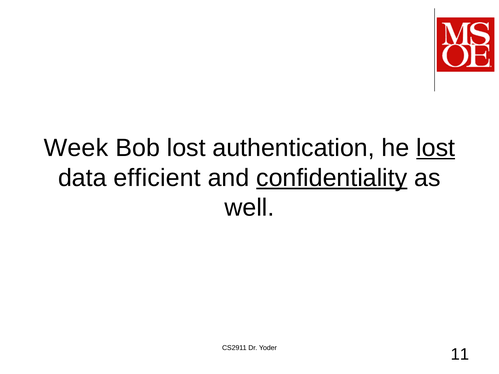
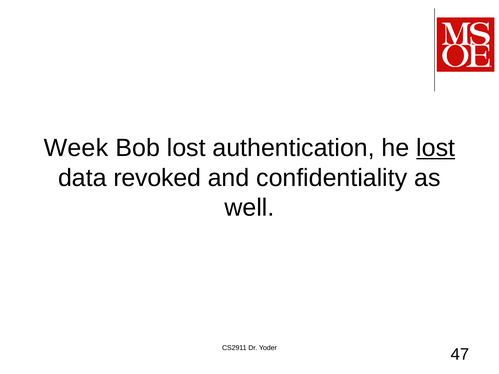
efficient: efficient -> revoked (157, 178)
confidentiality underline: present -> none (332, 178)
11: 11 -> 47 (460, 355)
